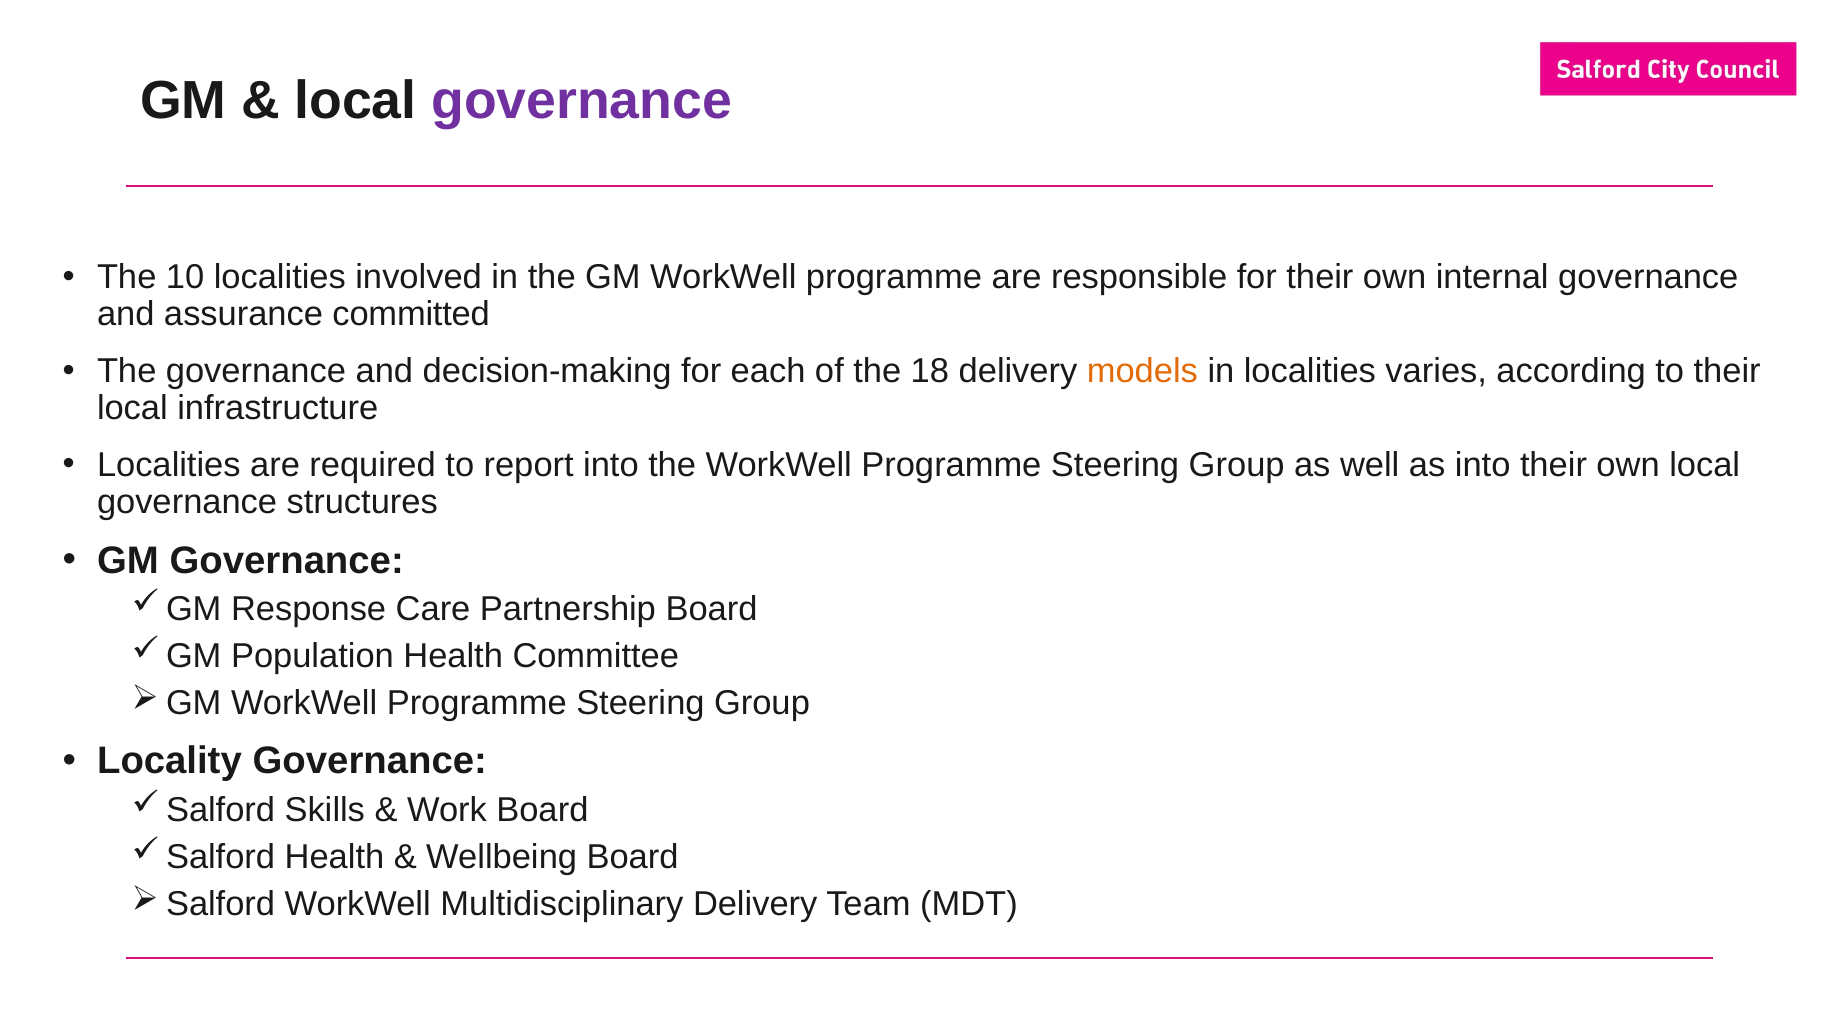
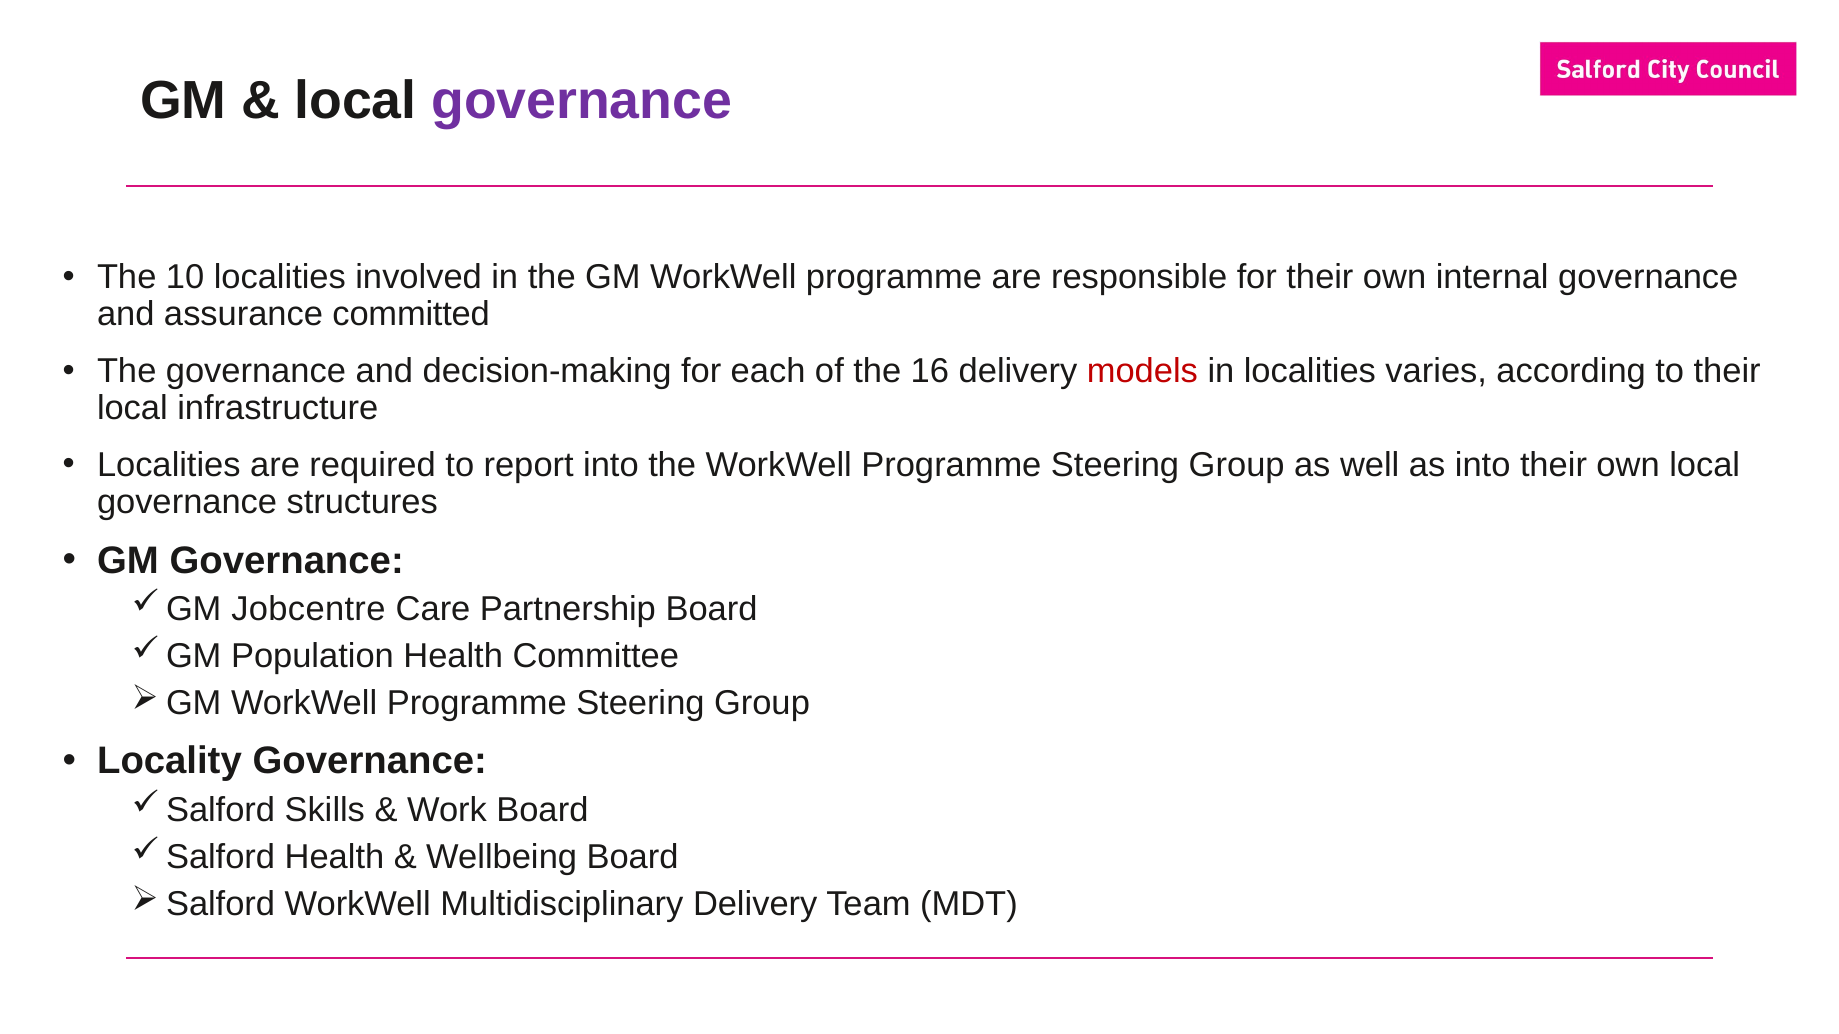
18: 18 -> 16 (930, 371)
models colour: orange -> red (1142, 371)
Response: Response -> Jobcentre (308, 609)
